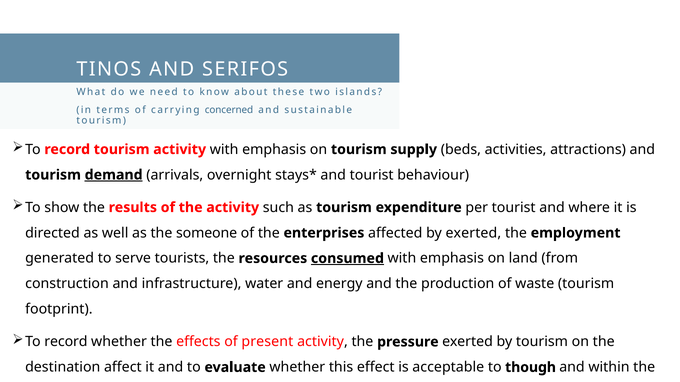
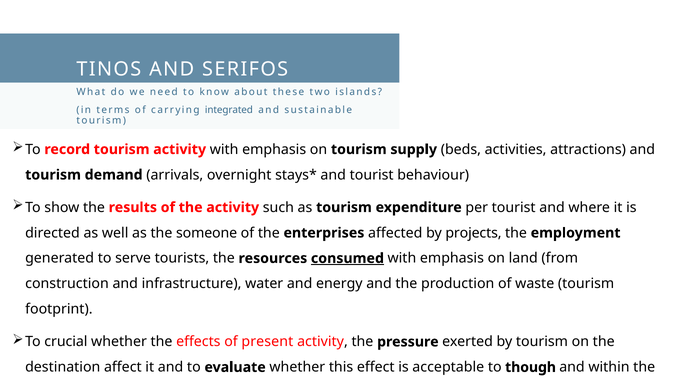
concerned: concerned -> integrated (229, 110)
demand underline: present -> none (114, 175)
by exerted: exerted -> projects (473, 233)
record: record -> crucial (66, 342)
